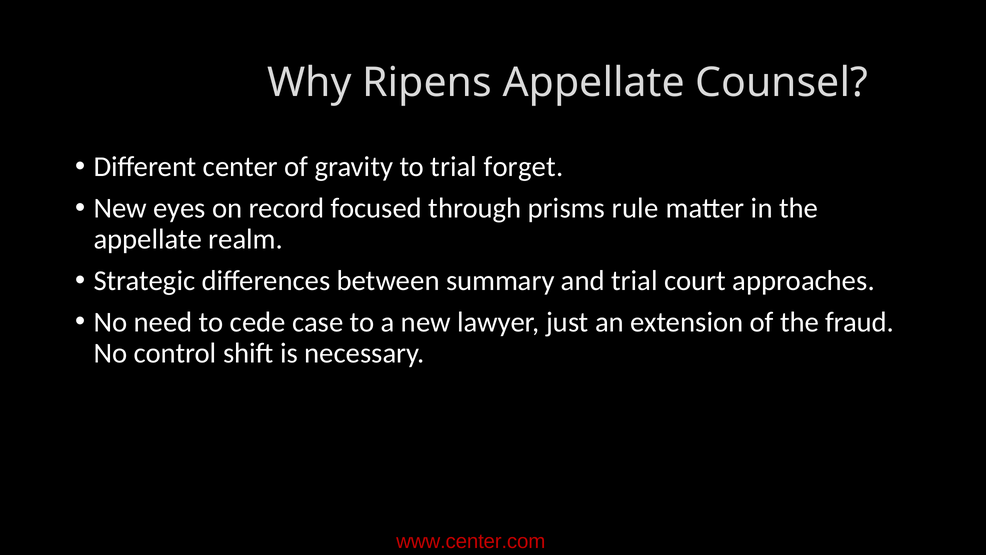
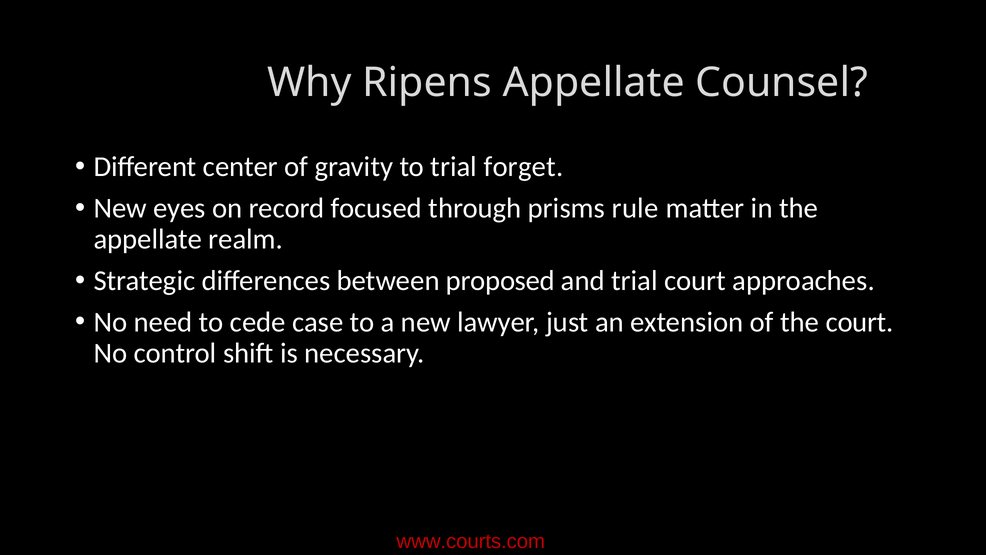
summary: summary -> proposed (500, 280)
the fraud: fraud -> court (860, 322)
www.center.com: www.center.com -> www.courts.com (471, 541)
